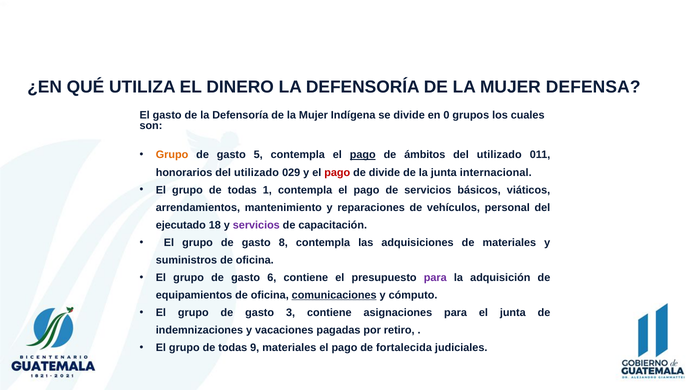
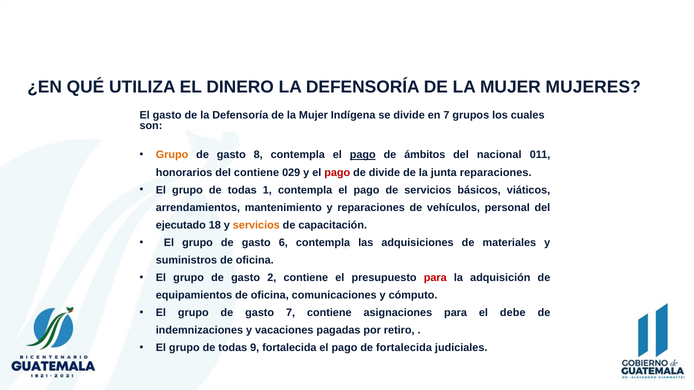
DEFENSA: DEFENSA -> MUJERES (593, 87)
en 0: 0 -> 7 (446, 115)
5: 5 -> 8 (258, 155)
utilizado: utilizado -> nacional (499, 155)
honorarios del utilizado: utilizado -> contiene (257, 173)
junta internacional: internacional -> reparaciones (496, 173)
servicios colour: purple -> orange (256, 225)
8: 8 -> 6 (283, 243)
6: 6 -> 2 (272, 278)
para colour: purple -> red (435, 278)
comunicaciones underline: present -> none (334, 296)
gasto 3: 3 -> 7 (291, 313)
el junta: junta -> debe (513, 313)
9 materiales: materiales -> fortalecida (289, 348)
